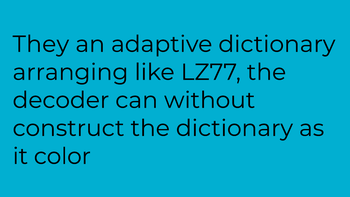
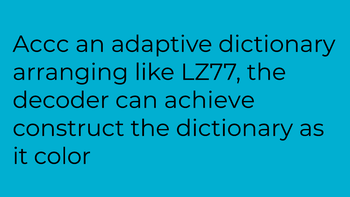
They: They -> Accc (41, 44)
without: without -> achieve (209, 100)
